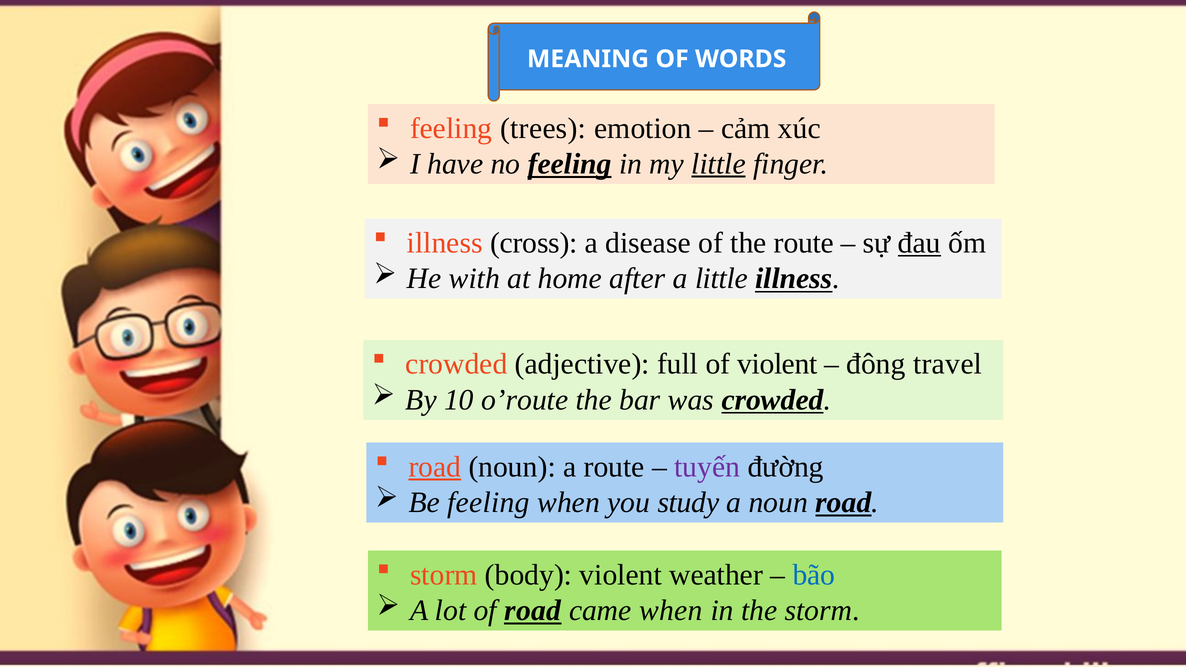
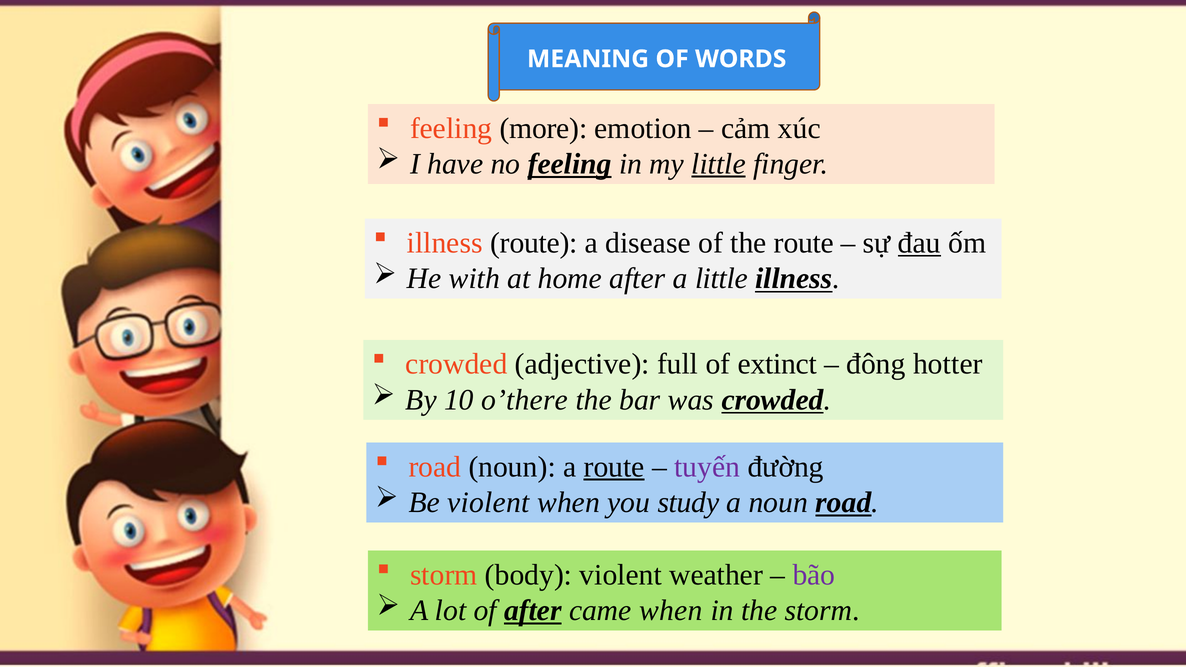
trees: trees -> more (543, 128)
illness cross: cross -> route (534, 243)
of violent: violent -> extinct (777, 364)
travel: travel -> hotter (948, 364)
o’route: o’route -> o’there (525, 400)
road underline: present -> none (435, 467)
route underline: none -> present (614, 467)
Be feeling: feeling -> violent (488, 503)
bão colour: blue -> purple (814, 575)
of road: road -> after (533, 610)
